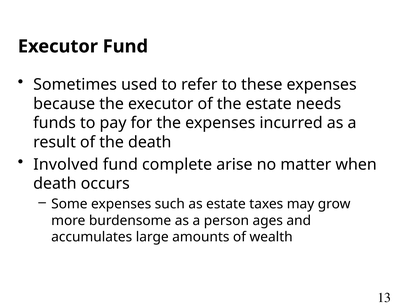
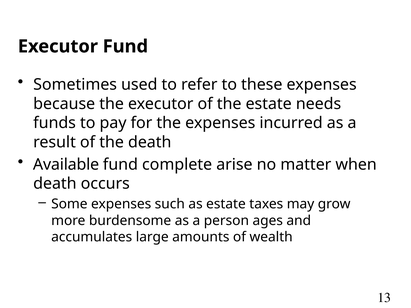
Involved: Involved -> Available (66, 165)
